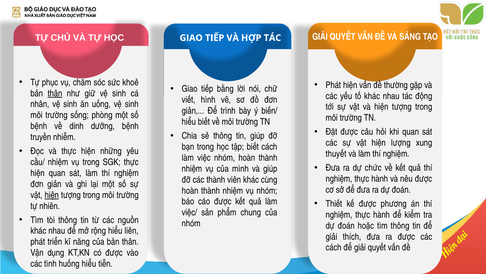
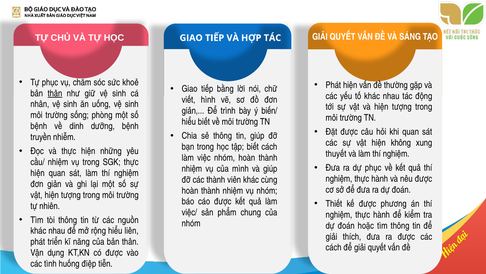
lượng: lượng -> không (401, 143)
dự chức: chức -> phục (373, 167)
hiện underline: present -> none (52, 195)
huống hiểu: hiểu -> điệp (89, 263)
